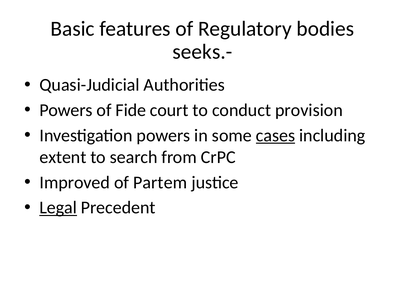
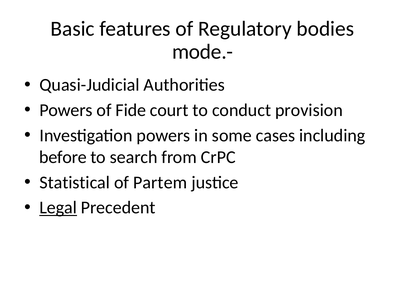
seeks.-: seeks.- -> mode.- (203, 52)
cases underline: present -> none (275, 135)
extent: extent -> before (63, 157)
Improved: Improved -> Statistical (75, 182)
